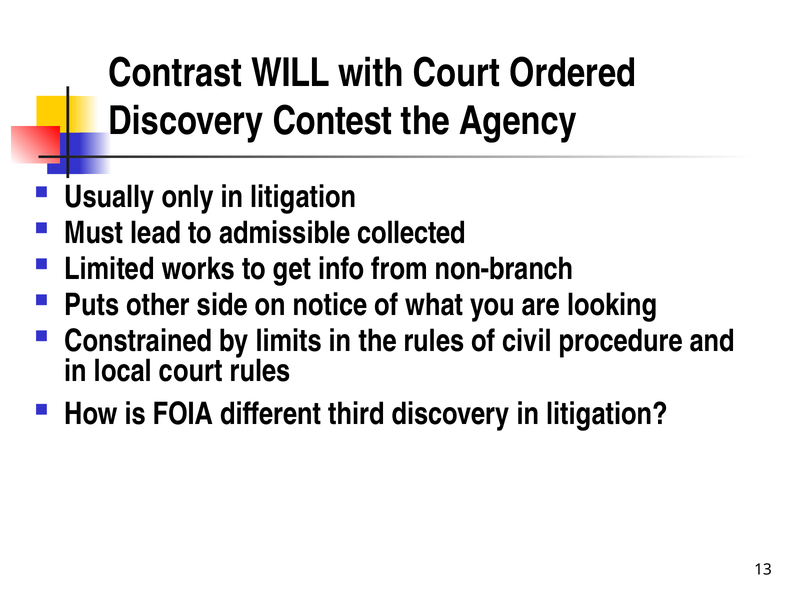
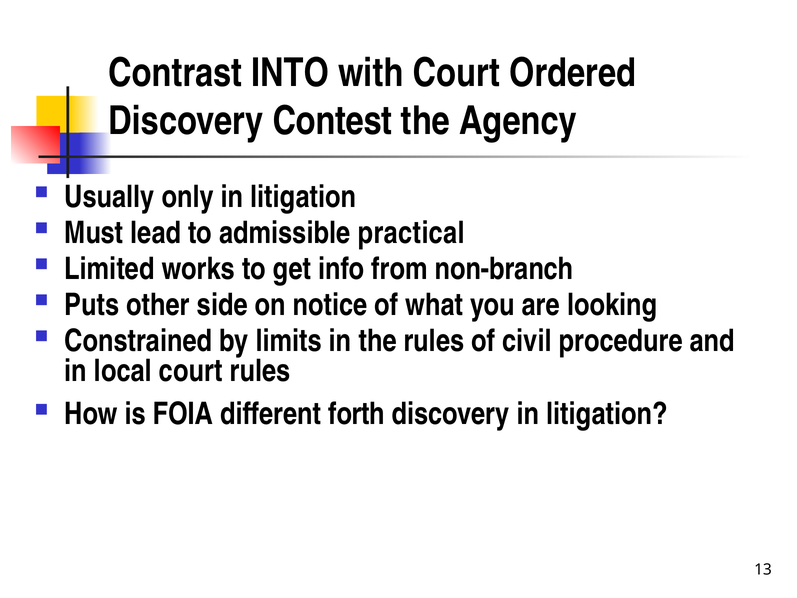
WILL: WILL -> INTO (290, 73)
collected: collected -> practical (411, 233)
third: third -> forth (357, 414)
